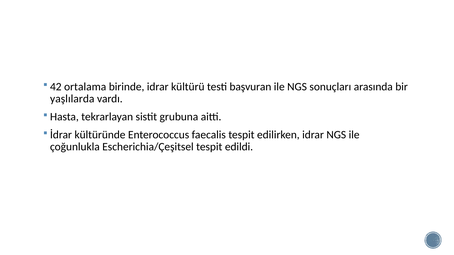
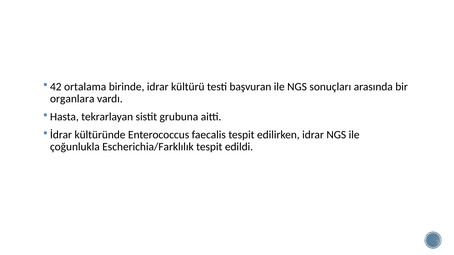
yaşlılarda: yaşlılarda -> organlara (72, 99)
Escherichia/Çeşitsel: Escherichia/Çeşitsel -> Escherichia/Farklılık (148, 147)
